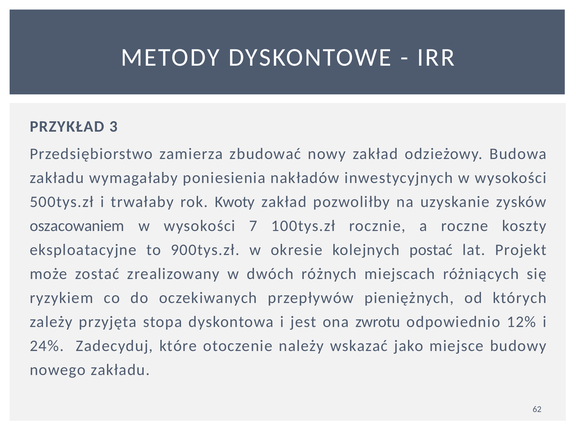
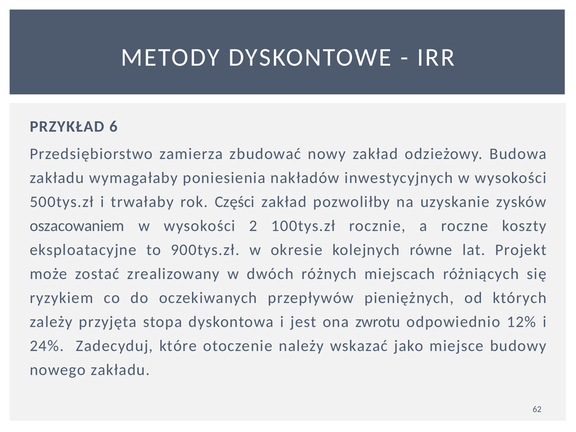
3: 3 -> 6 (113, 127)
Kwoty: Kwoty -> Części (235, 202)
7: 7 -> 2 (253, 226)
postać: postać -> równe (431, 250)
